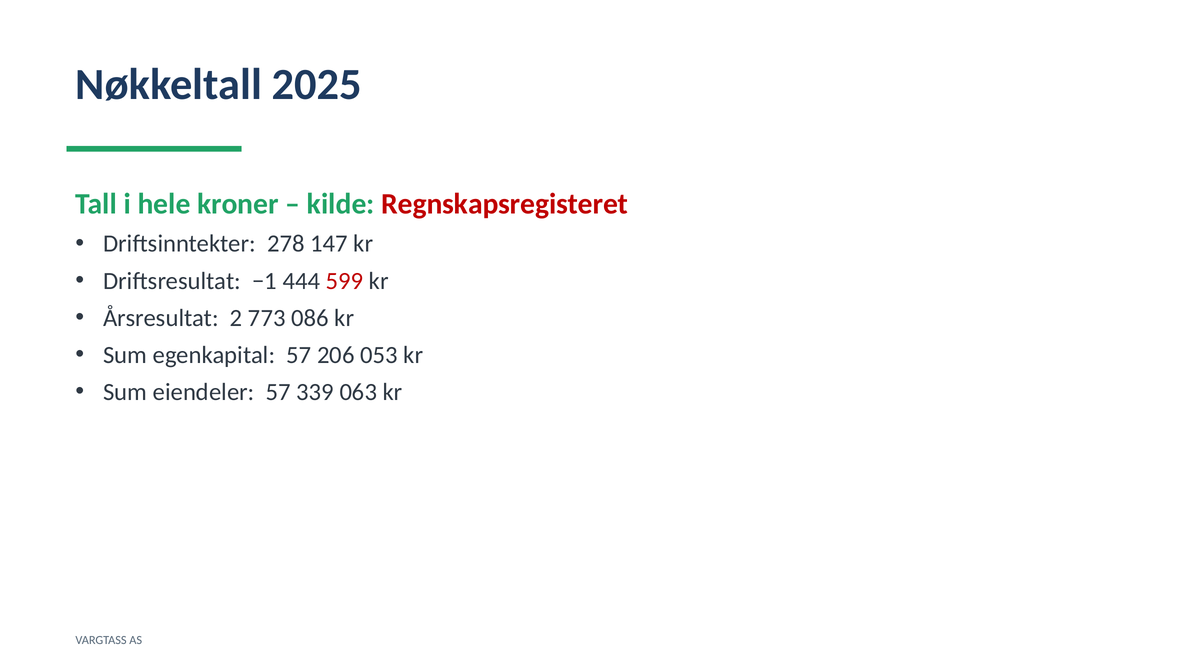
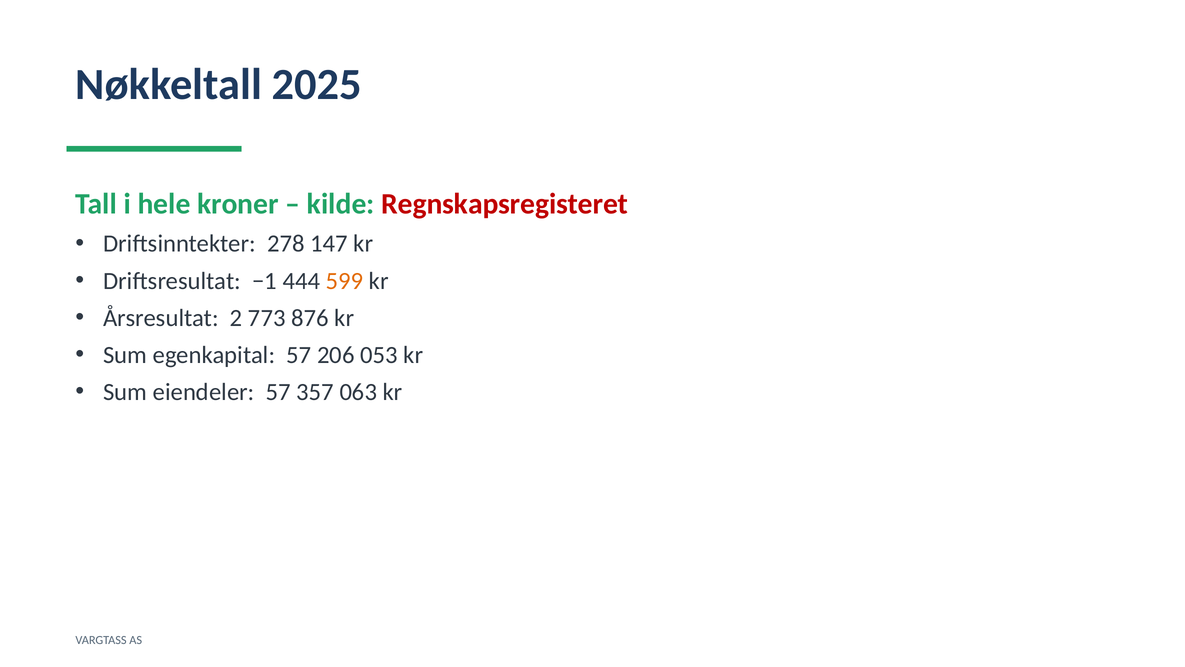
599 colour: red -> orange (344, 281)
086: 086 -> 876 (310, 318)
339: 339 -> 357 (315, 392)
